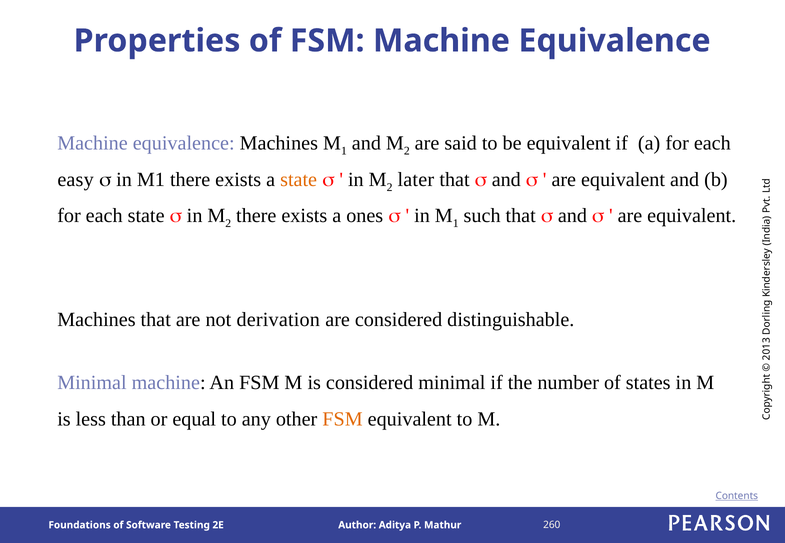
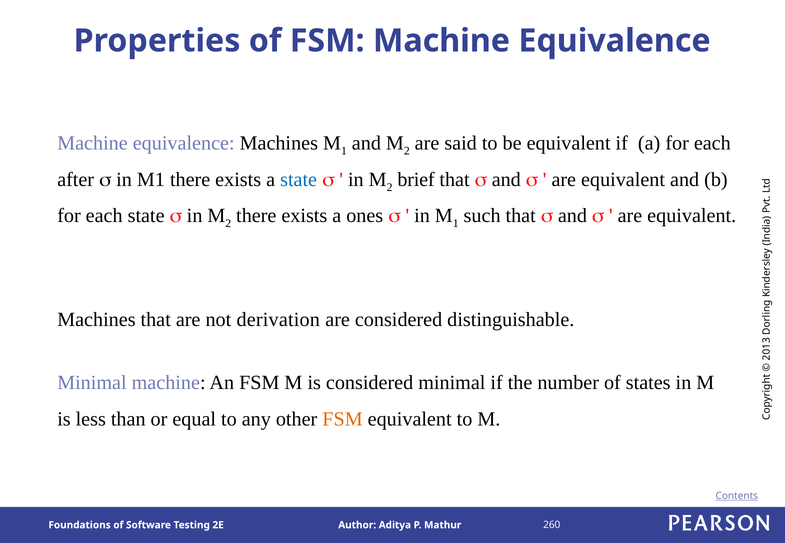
easy: easy -> after (76, 180)
state colour: orange -> blue (299, 180)
later: later -> brief (416, 180)
